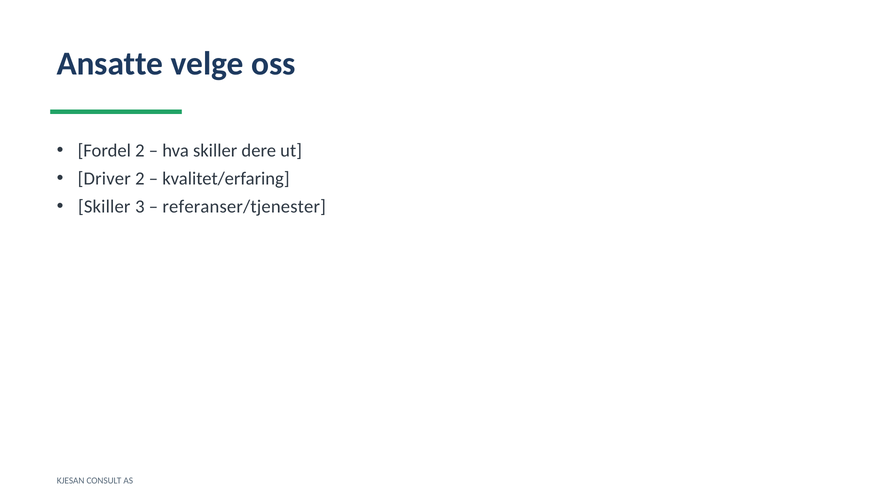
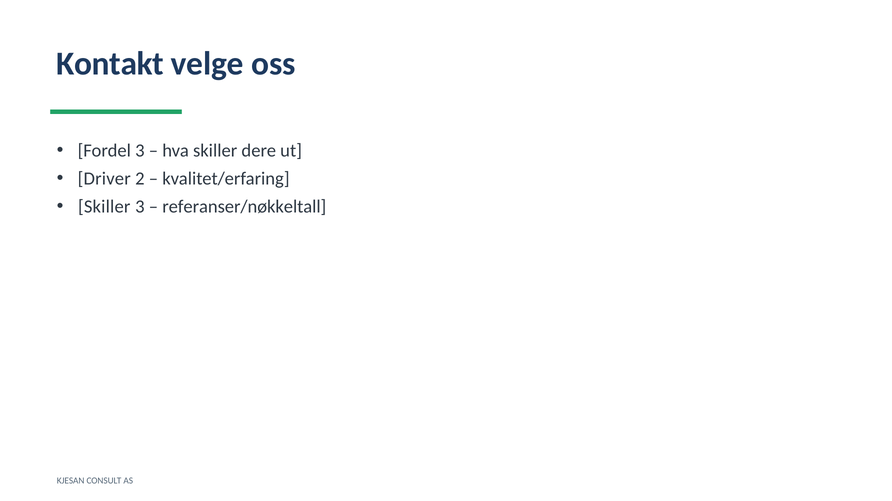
Ansatte: Ansatte -> Kontakt (110, 64)
Fordel 2: 2 -> 3 (140, 151)
referanser/tjenester: referanser/tjenester -> referanser/nøkkeltall (244, 207)
